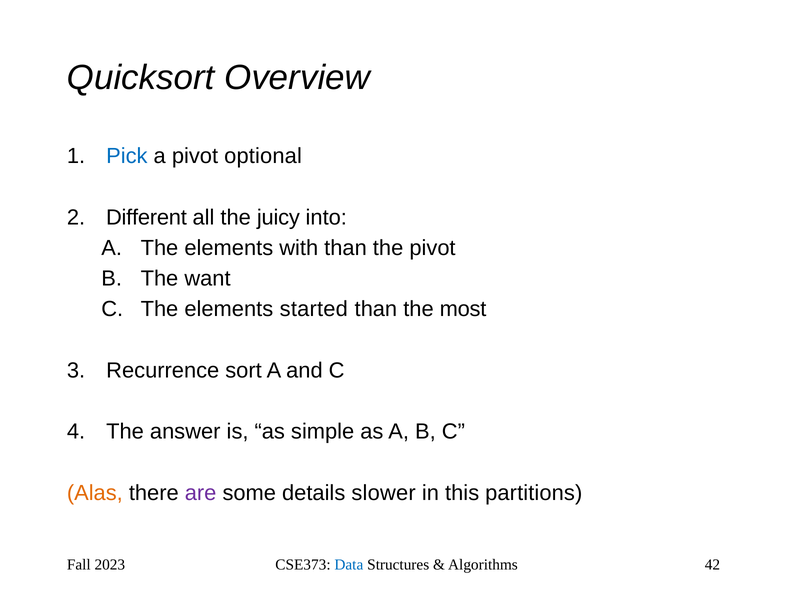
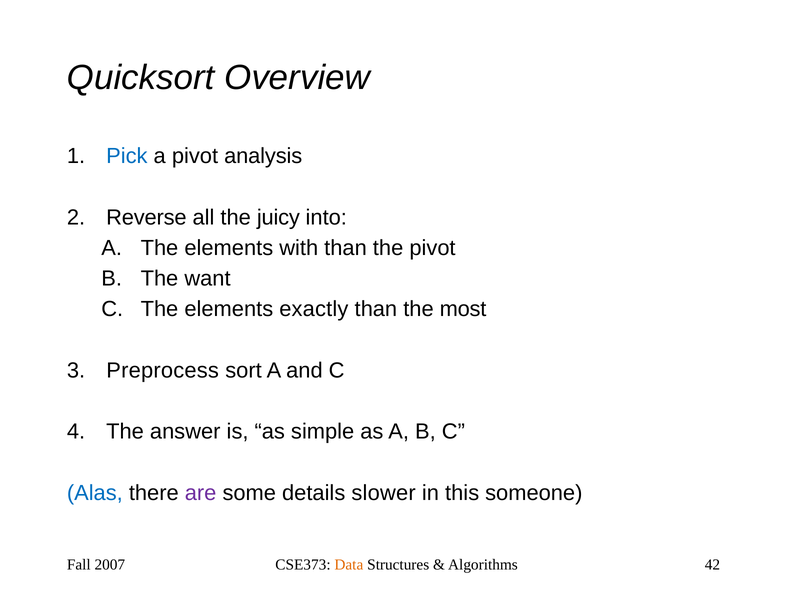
optional: optional -> analysis (263, 156)
Different: Different -> Reverse (146, 218)
started: started -> exactly (314, 309)
Recurrence: Recurrence -> Preprocess (163, 371)
Alas colour: orange -> blue (95, 493)
partitions: partitions -> someone (534, 493)
2023: 2023 -> 2007 (110, 565)
Data colour: blue -> orange (349, 565)
